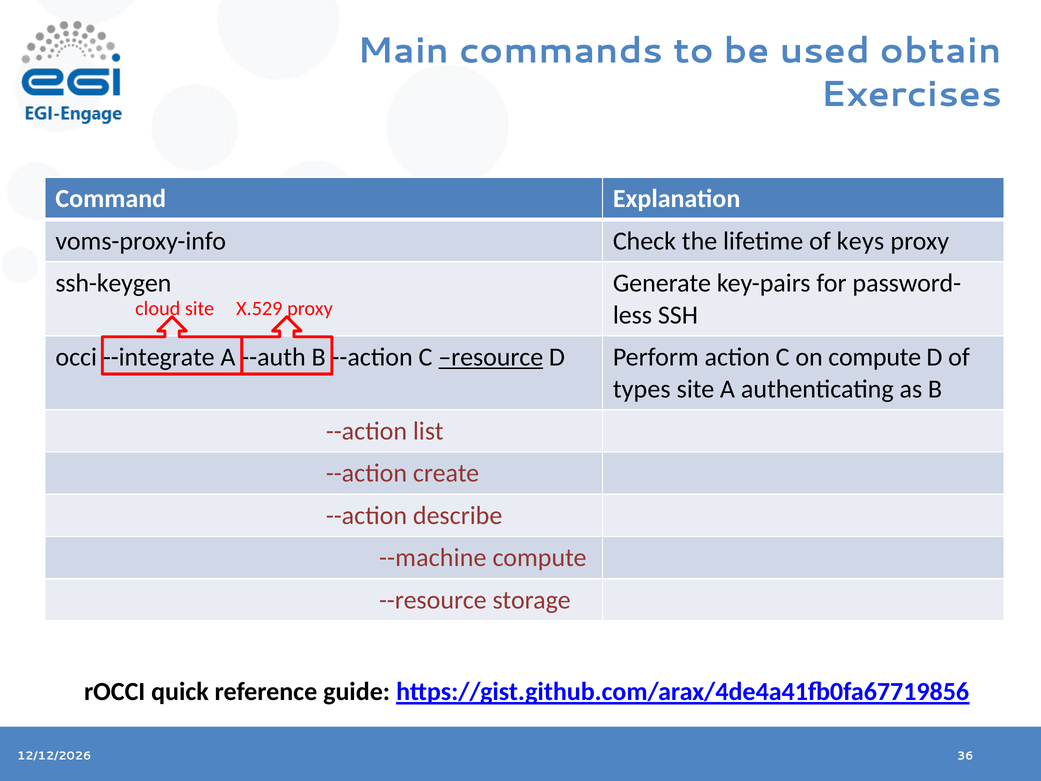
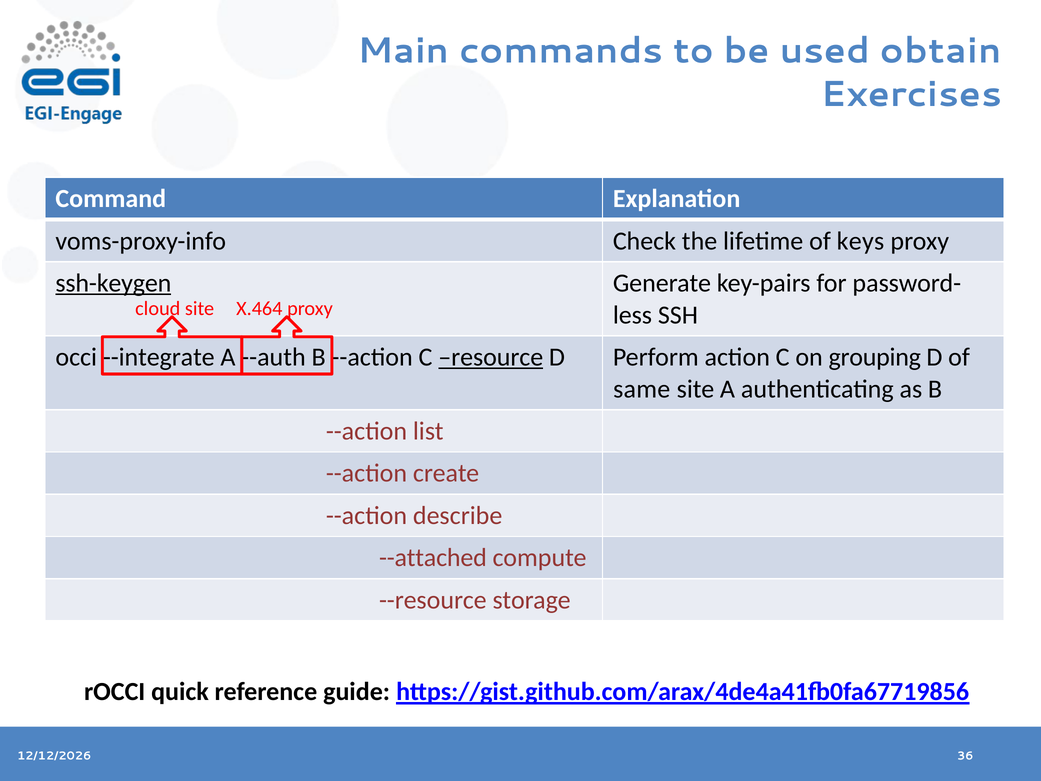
ssh-keygen underline: none -> present (113, 283)
X.529: X.529 -> X.464 (259, 308)
on compute: compute -> grouping (875, 357)
types: types -> same (642, 389)
--machine: --machine -> --attached (433, 558)
